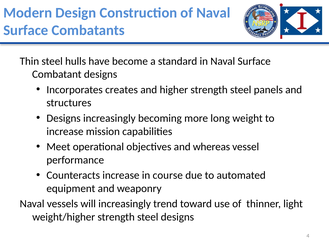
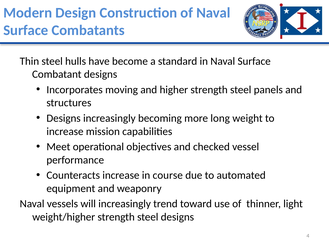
creates: creates -> moving (122, 90)
whereas: whereas -> checked (211, 147)
